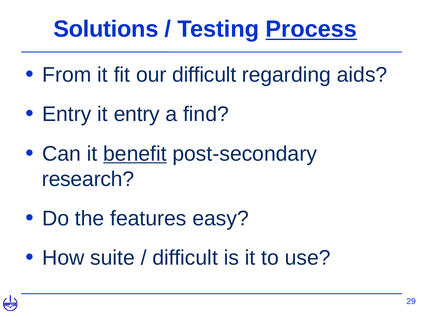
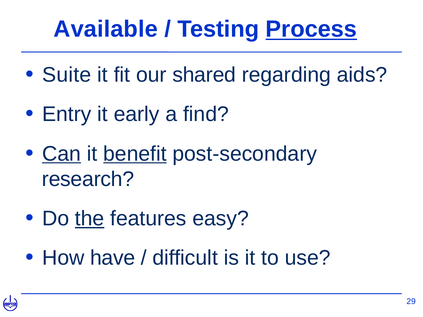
Solutions: Solutions -> Available (106, 29)
From: From -> Suite (67, 75)
our difficult: difficult -> shared (204, 75)
it entry: entry -> early (137, 114)
Can underline: none -> present (61, 154)
the underline: none -> present (90, 219)
suite: suite -> have (113, 258)
